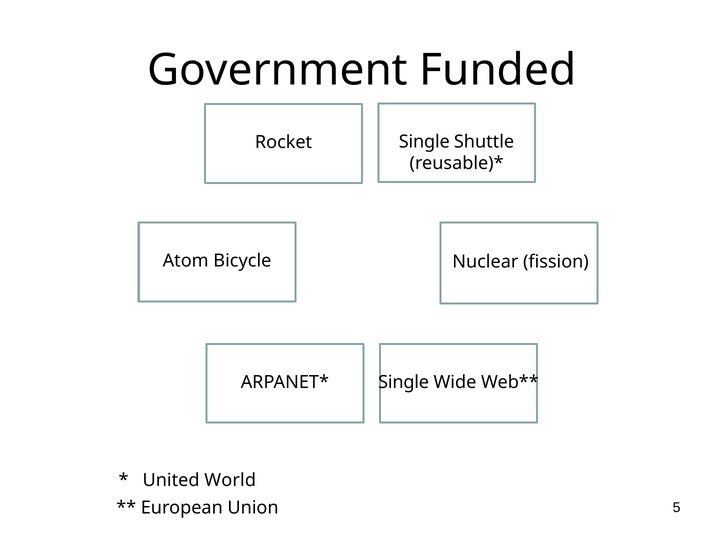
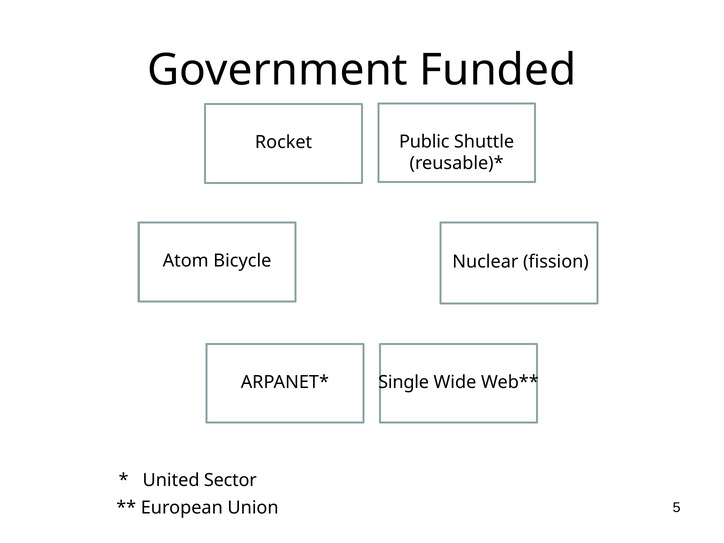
Rocket Single: Single -> Public (424, 142)
World: World -> Sector (230, 480)
